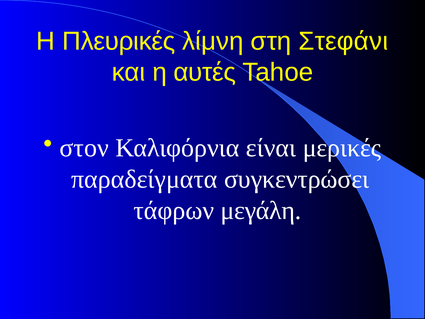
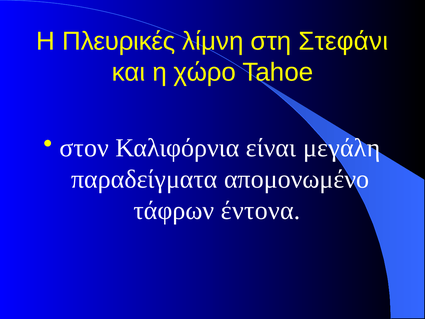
αυτές: αυτές -> χώρο (205, 72)
μερικές: μερικές -> μεγάλη (342, 148)
συγκεντρώσει: συγκεντρώσει -> απομονωμένο (297, 179)
μεγάλη: μεγάλη -> έντονα (261, 210)
